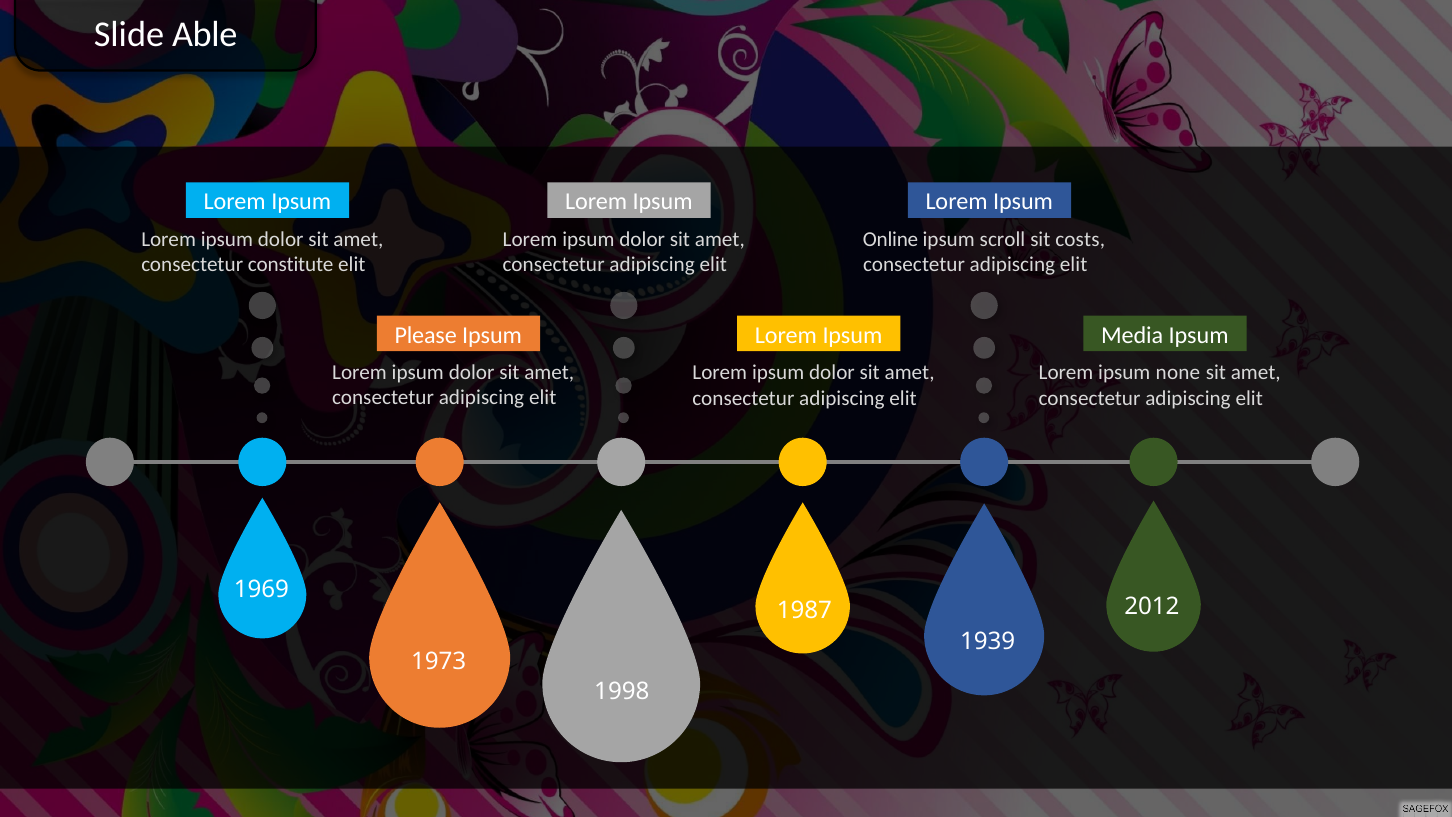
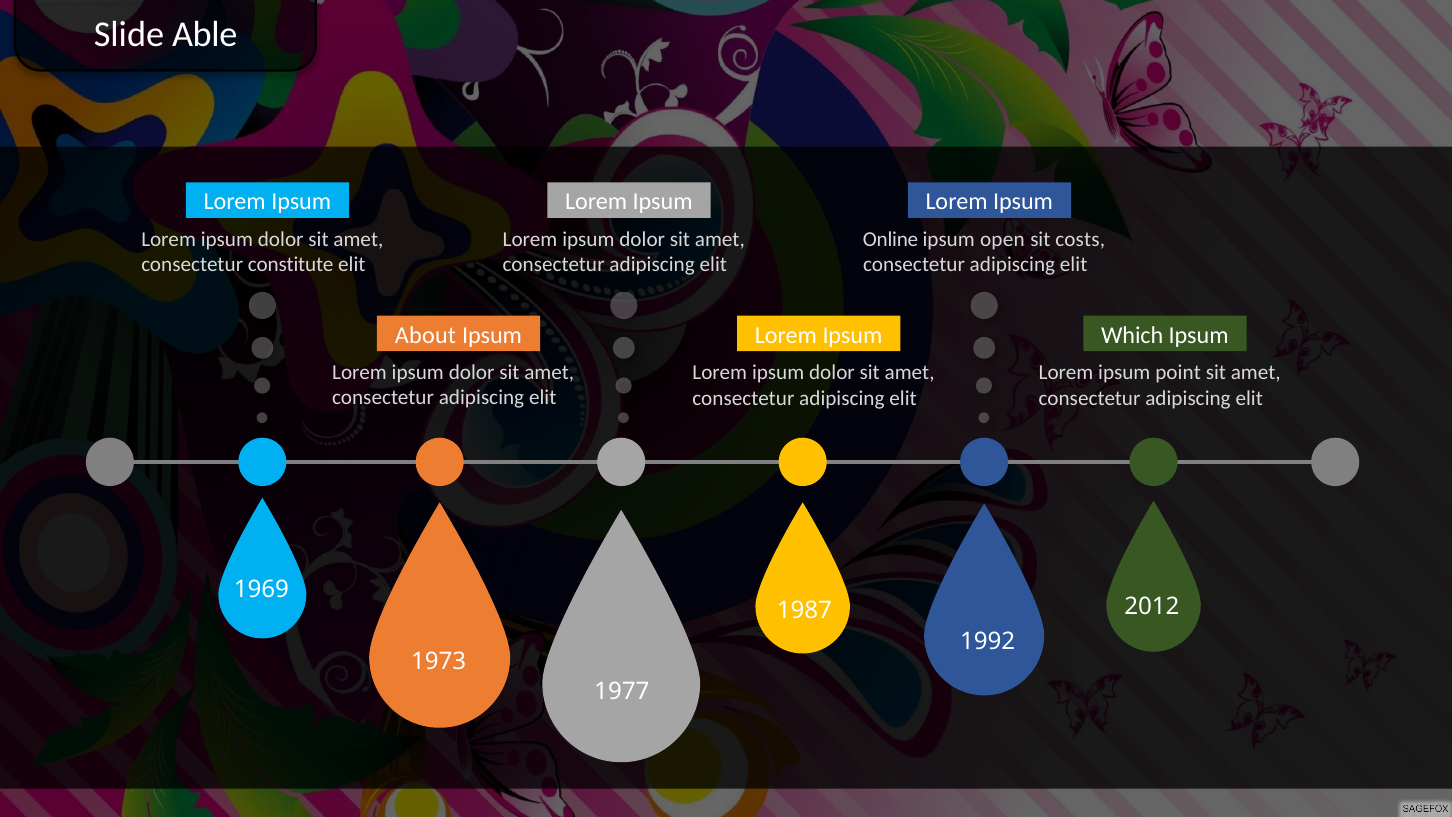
scroll: scroll -> open (1002, 239)
Please: Please -> About (425, 335)
Media: Media -> Which (1132, 335)
none: none -> point (1178, 373)
1939: 1939 -> 1992 (988, 641)
1998: 1998 -> 1977 (622, 692)
